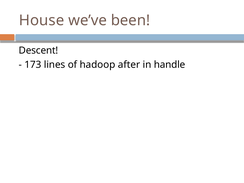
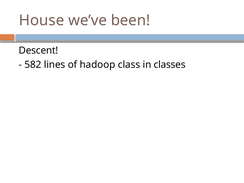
173: 173 -> 582 (33, 65)
after: after -> class (129, 65)
handle: handle -> classes (170, 65)
